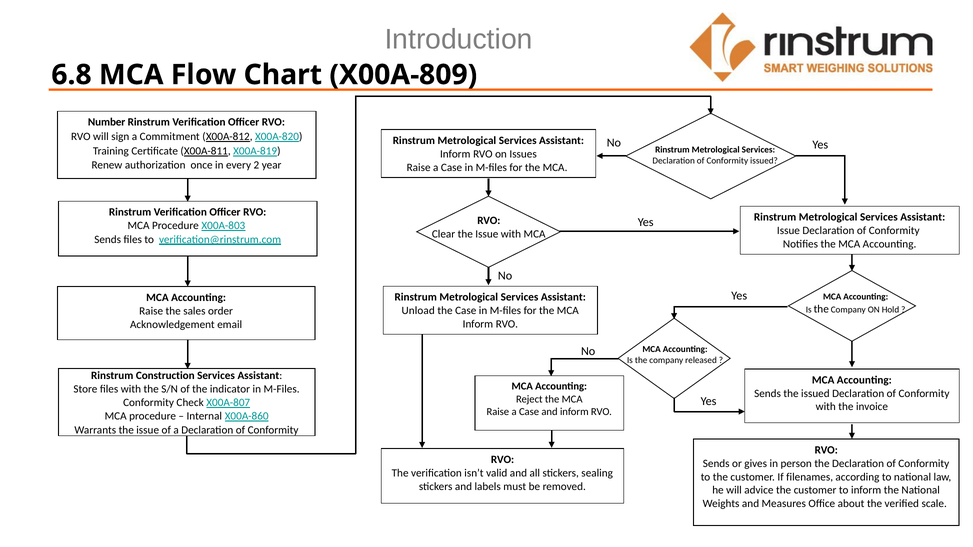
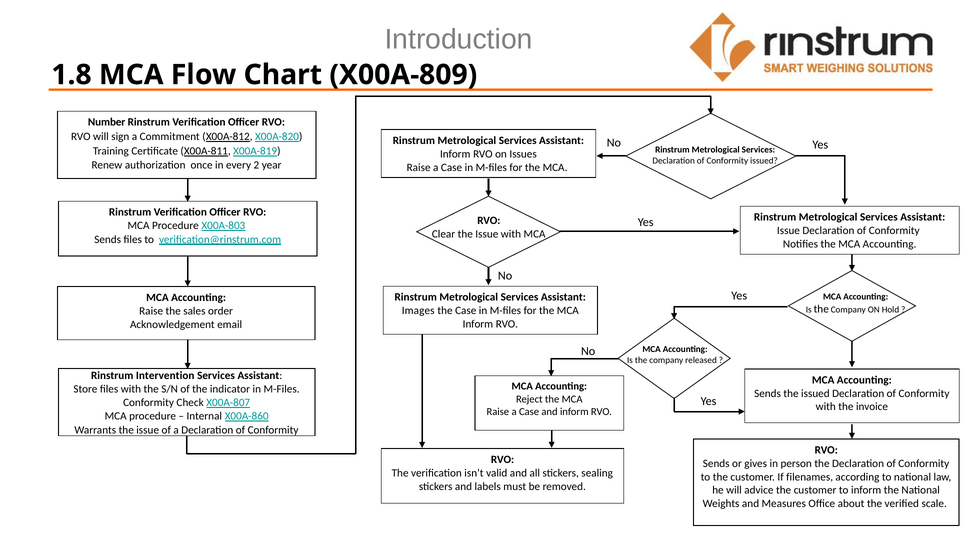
6.8: 6.8 -> 1.8 (71, 75)
Unload: Unload -> Images (418, 311)
Construction: Construction -> Intervention (165, 376)
